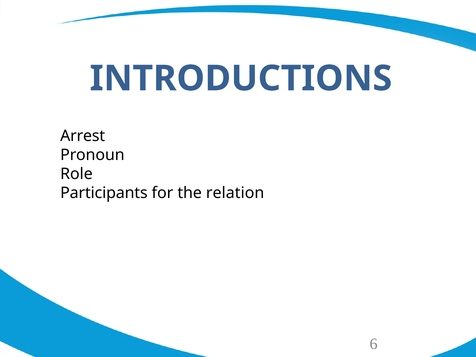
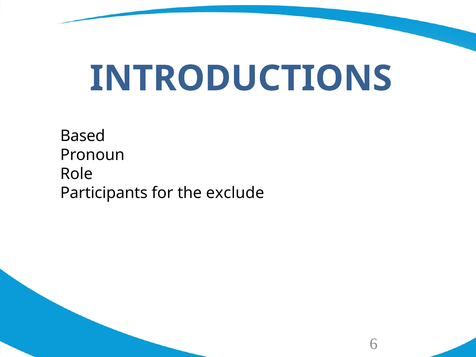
Arrest: Arrest -> Based (83, 136)
relation: relation -> exclude (235, 193)
